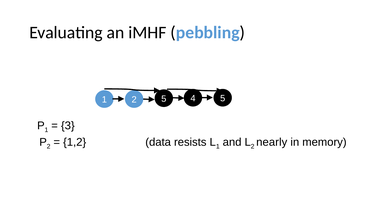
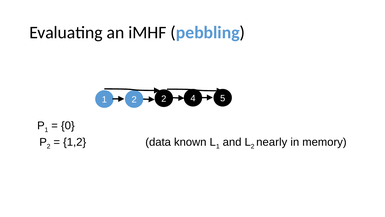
2 5: 5 -> 2 (164, 99)
3: 3 -> 0 (68, 125)
resists: resists -> known (190, 142)
